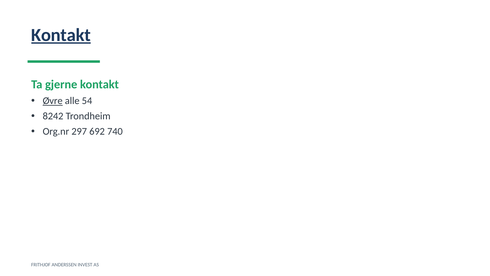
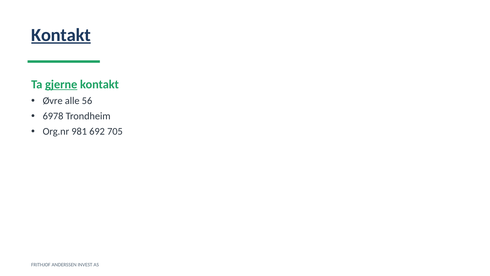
gjerne underline: none -> present (61, 84)
Øvre underline: present -> none (53, 101)
54: 54 -> 56 (87, 101)
8242: 8242 -> 6978 (53, 116)
297: 297 -> 981 (79, 131)
740: 740 -> 705 (115, 131)
